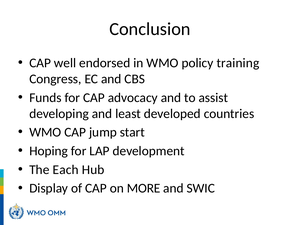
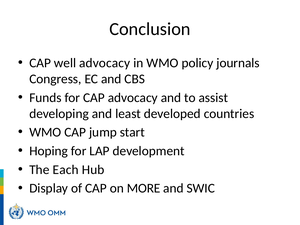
well endorsed: endorsed -> advocacy (105, 63)
training: training -> journals (238, 63)
